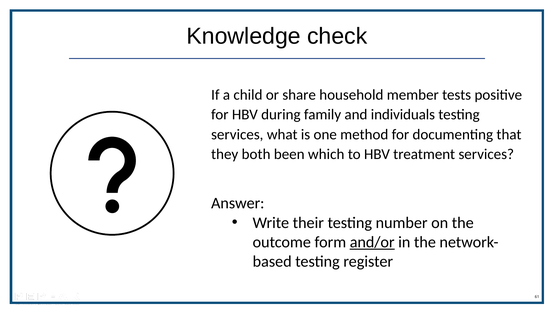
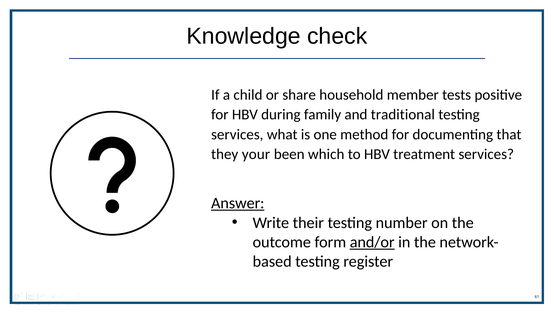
individuals: individuals -> traditional (403, 115)
both: both -> your (256, 154)
Answer underline: none -> present (238, 203)
